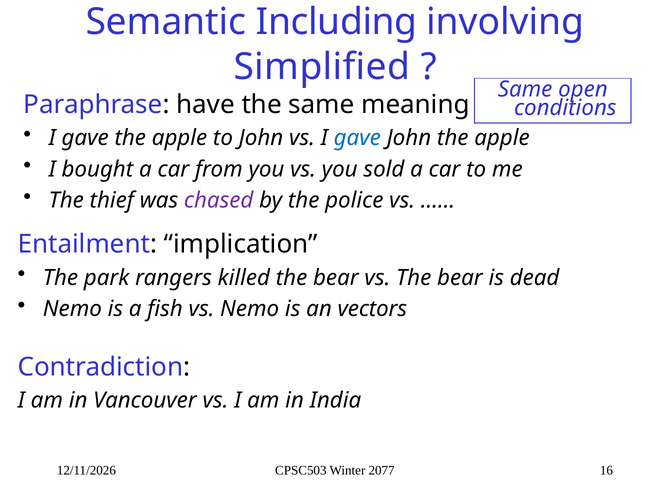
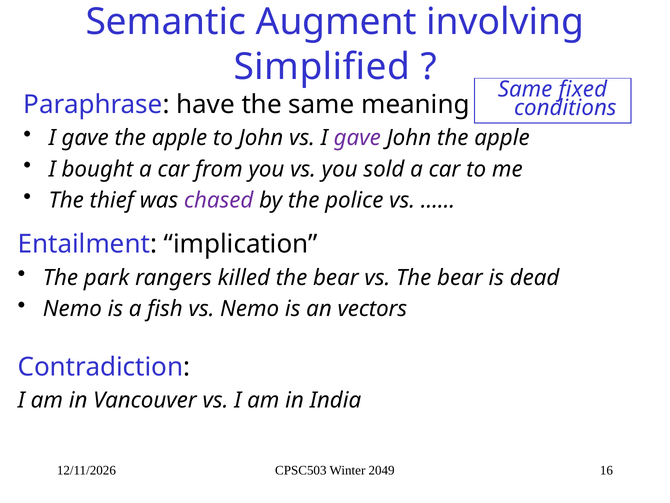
Including: Including -> Augment (336, 22)
open: open -> fixed (583, 89)
gave colour: blue -> purple (357, 138)
2077: 2077 -> 2049 (382, 470)
